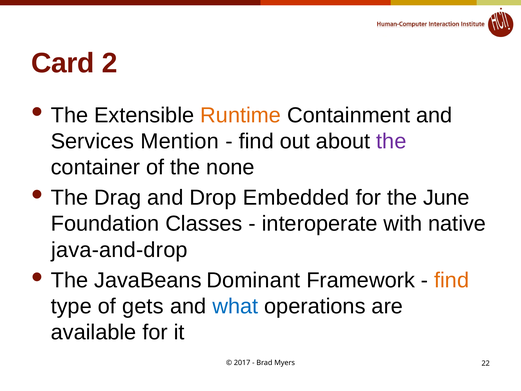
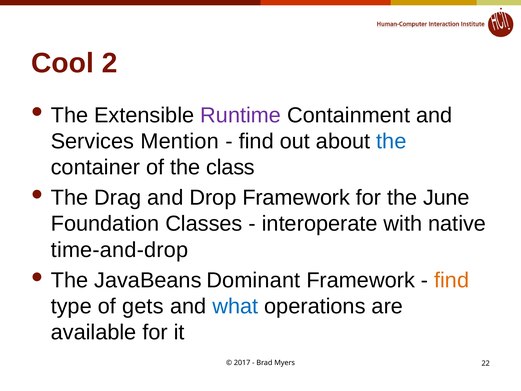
Card: Card -> Cool (63, 63)
Runtime colour: orange -> purple (241, 115)
the colour: purple -> blue (391, 141)
none: none -> class (231, 167)
Drop Embedded: Embedded -> Framework (296, 198)
java-and-drop: java-and-drop -> time-and-drop (119, 250)
